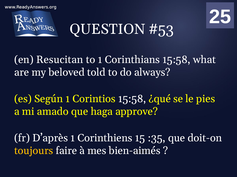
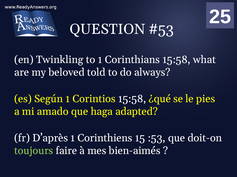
Resucitan: Resucitan -> Twinkling (60, 60)
approve: approve -> adapted (137, 112)
:35: :35 -> :53 (156, 139)
toujours colour: yellow -> light green (34, 151)
